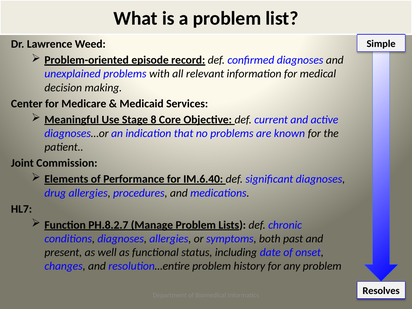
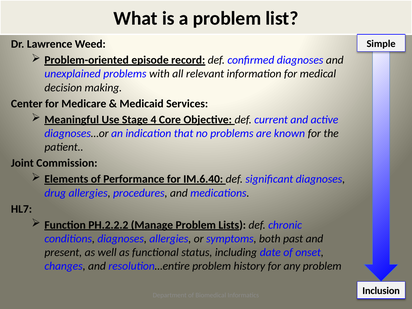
8: 8 -> 4 (153, 120)
PH.8.2.7: PH.8.2.7 -> PH.2.2.2 (108, 225)
Resolves: Resolves -> Inclusion (381, 291)
